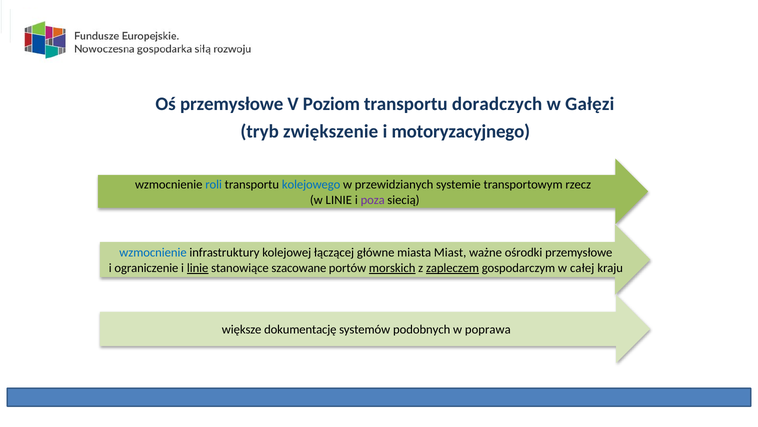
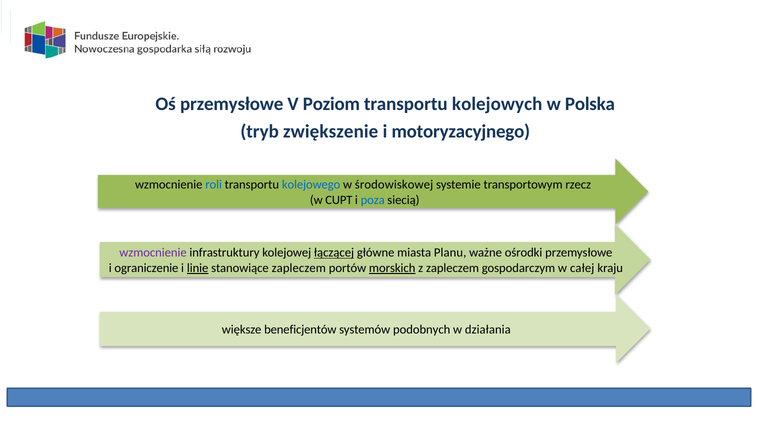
doradczych: doradczych -> kolejowych (497, 104)
Gałęzi: Gałęzi -> Polska (590, 104)
przewidzianych: przewidzianych -> środowiskowej (394, 184)
w LINIE: LINIE -> CUPT (339, 200)
poza colour: purple -> blue (373, 200)
wzmocnienie colour: blue -> purple (153, 252)
łączącej underline: none -> present (334, 252)
Miast: Miast -> Planu (450, 252)
stanowiące szacowane: szacowane -> zapleczem (299, 268)
zapleczem underline: present -> none (453, 268)
dokumentację: dokumentację -> beneficjentów (300, 329)
poprawa: poprawa -> działania (488, 329)
